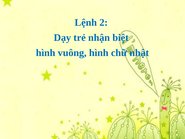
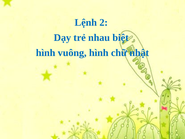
nhận: nhận -> nhau (99, 38)
